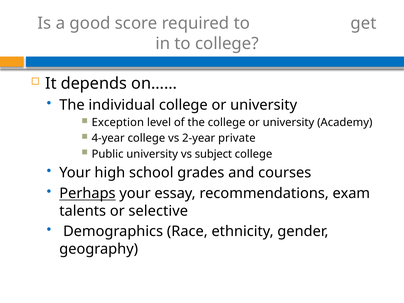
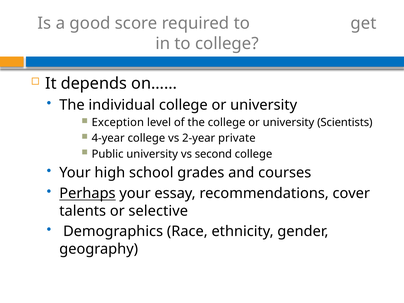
Academy: Academy -> Scientists (345, 123)
subject: subject -> second (213, 154)
exam: exam -> cover (351, 193)
